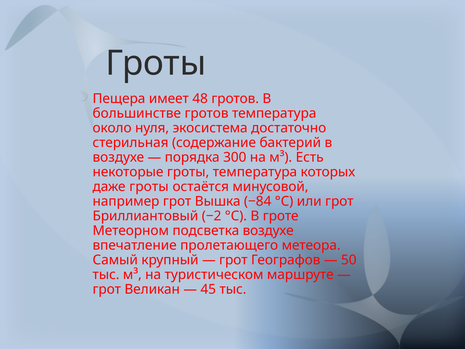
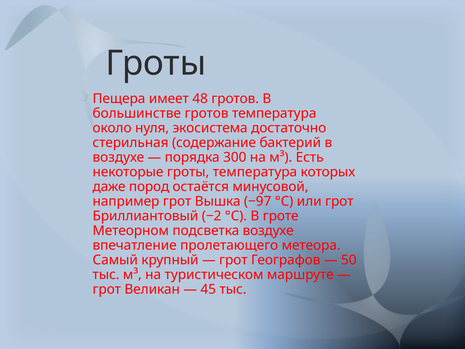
даже гроты: гроты -> пород (149, 186)
−84: −84 -> −97 (258, 201)
